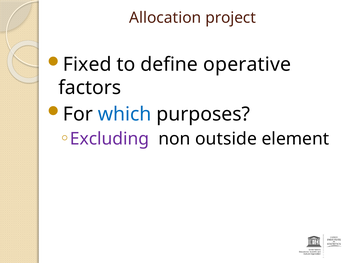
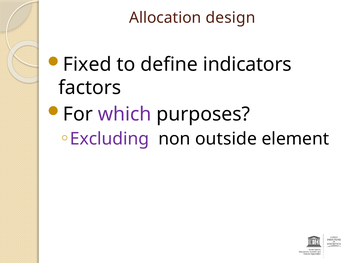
project: project -> design (231, 18)
operative: operative -> indicators (247, 64)
which colour: blue -> purple (125, 114)
